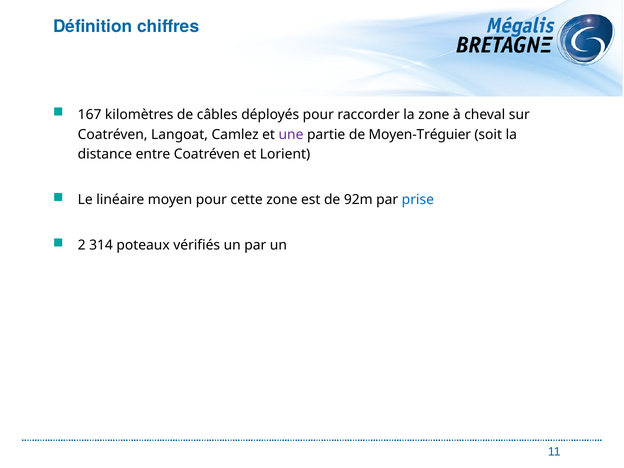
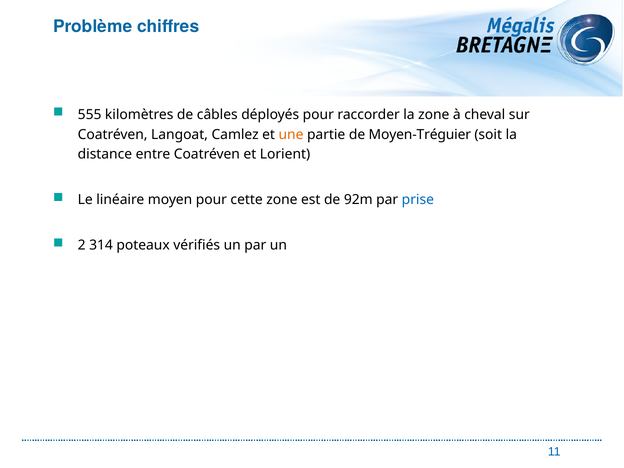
Définition: Définition -> Problème (93, 27)
167: 167 -> 555 (90, 115)
une colour: purple -> orange (291, 134)
